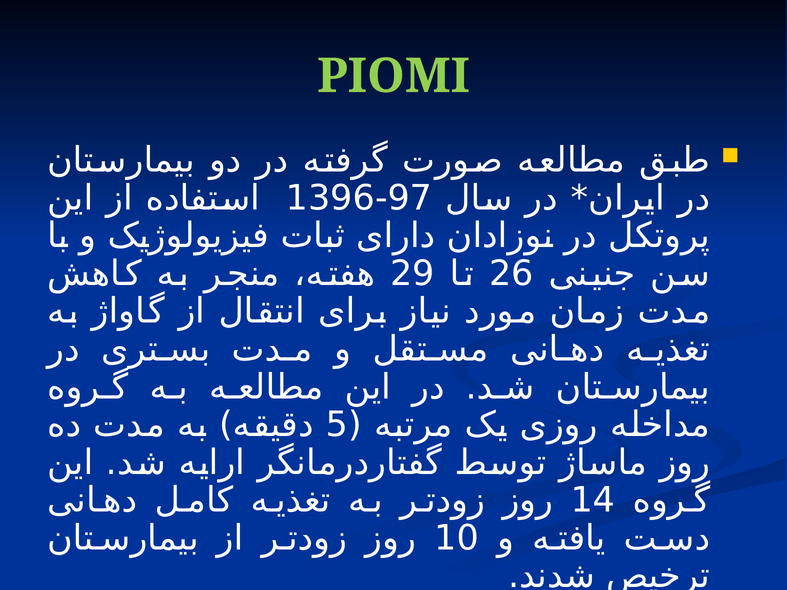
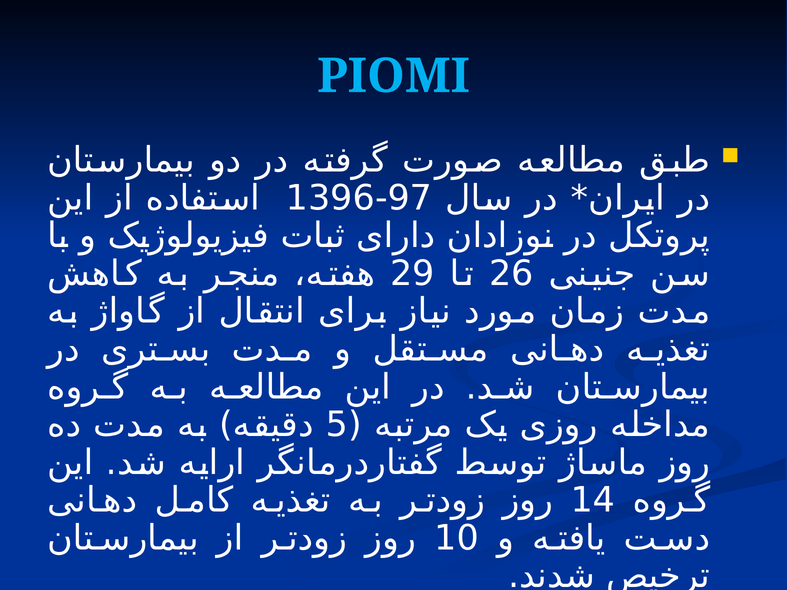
PIOMI colour: light green -> light blue (393, 76)
